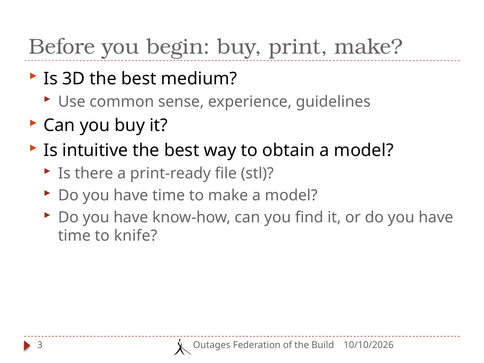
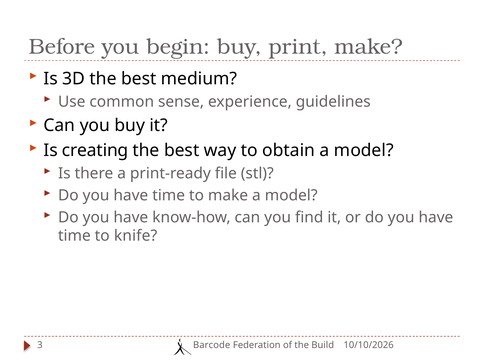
intuitive: intuitive -> creating (95, 151)
Outages: Outages -> Barcode (212, 345)
